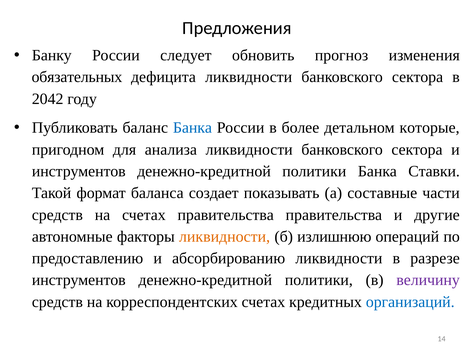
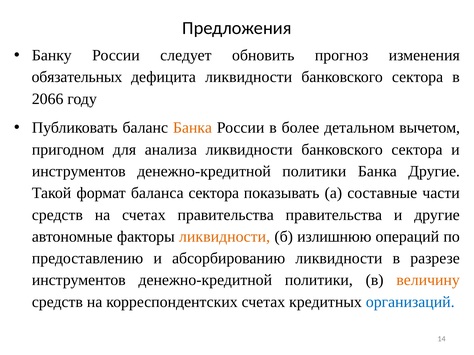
2042: 2042 -> 2066 (48, 99)
Банка colour: blue -> orange (192, 128)
которые: которые -> вычетом (430, 128)
Банка Ставки: Ставки -> Другие (434, 172)
баланса создает: создает -> сектора (214, 193)
величину colour: purple -> orange (428, 281)
